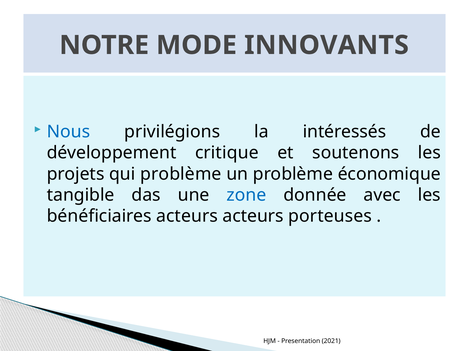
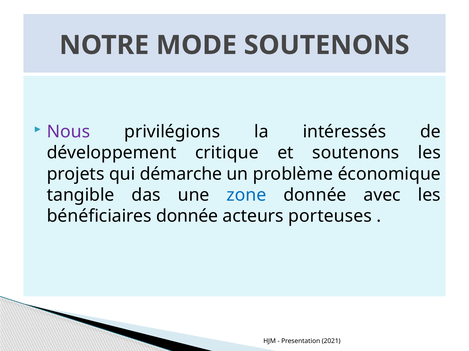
MODE INNOVANTS: INNOVANTS -> SOUTENONS (327, 45)
Nous colour: blue -> purple (69, 132)
qui problème: problème -> démarche (181, 174)
bénéficiaires acteurs: acteurs -> donnée (187, 217)
